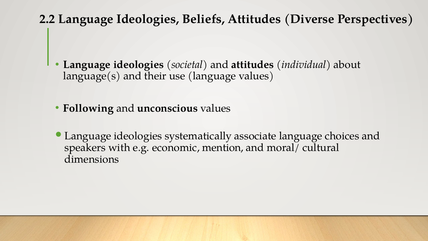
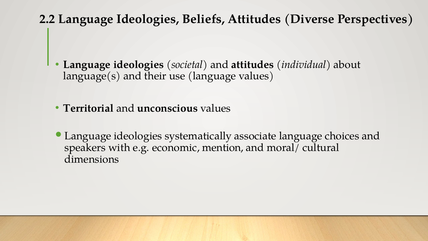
Following: Following -> Territorial (89, 108)
